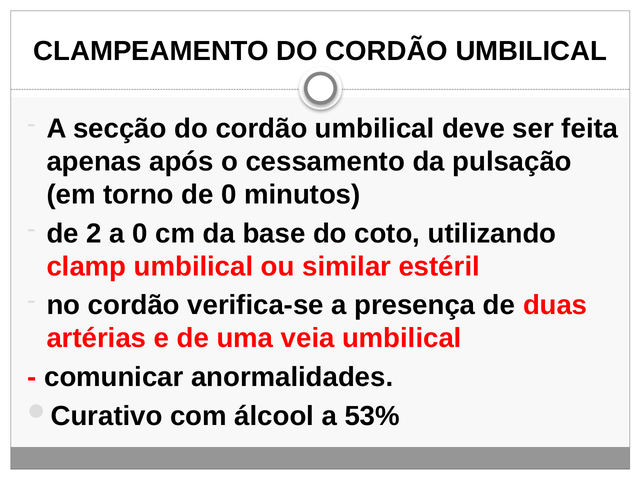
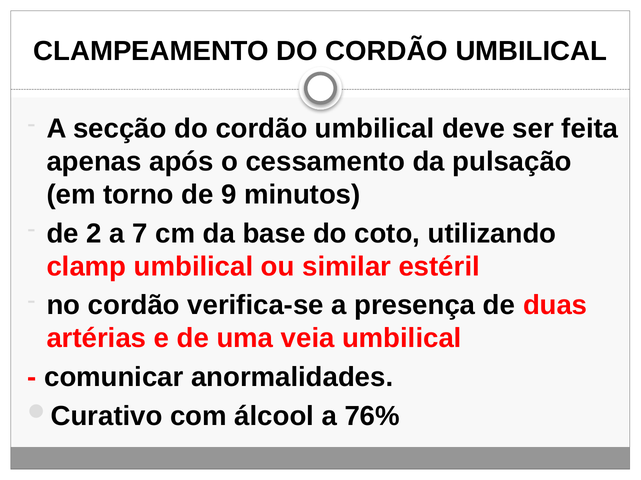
de 0: 0 -> 9 (229, 195)
a 0: 0 -> 7 (140, 234)
53%: 53% -> 76% (372, 417)
